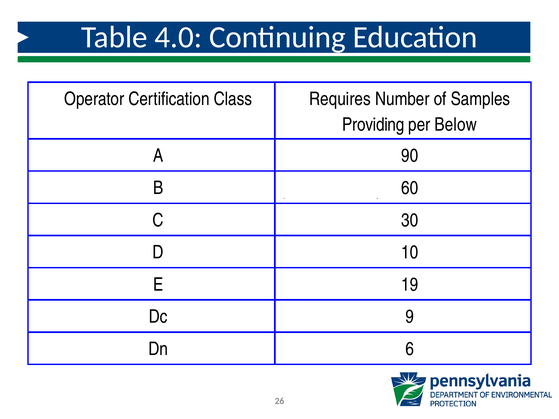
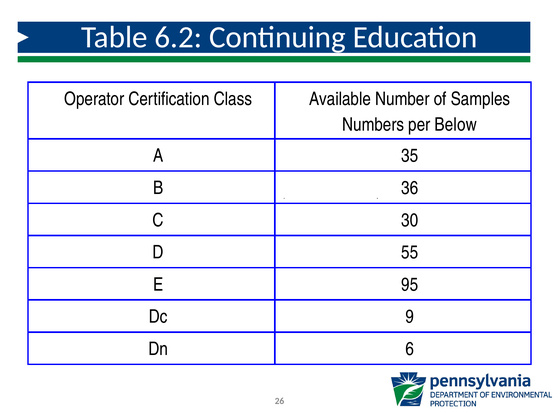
4.0: 4.0 -> 6.2 (178, 37)
Requires: Requires -> Available (340, 99)
Providing: Providing -> Numbers (373, 125)
90: 90 -> 35 (410, 156)
60: 60 -> 36 (410, 188)
10: 10 -> 55 (410, 253)
19: 19 -> 95 (410, 285)
